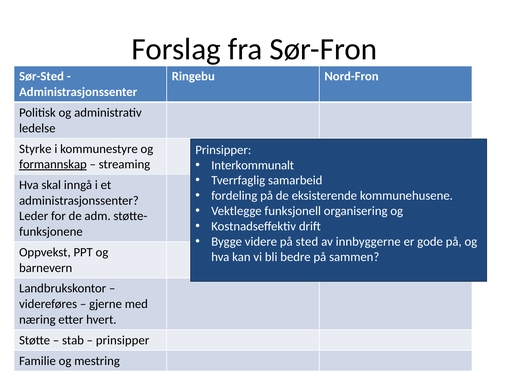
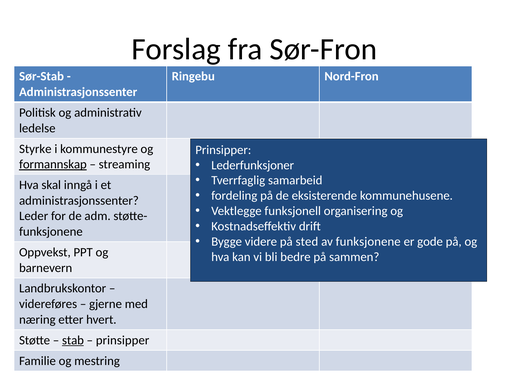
Sør-Sted: Sør-Sted -> Sør-Stab (42, 76)
Interkommunalt: Interkommunalt -> Lederfunksjoner (253, 165)
av innbyggerne: innbyggerne -> funksjonene (368, 241)
stab underline: none -> present (73, 340)
